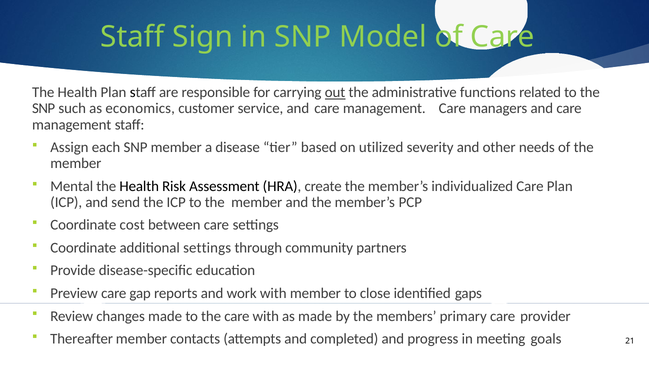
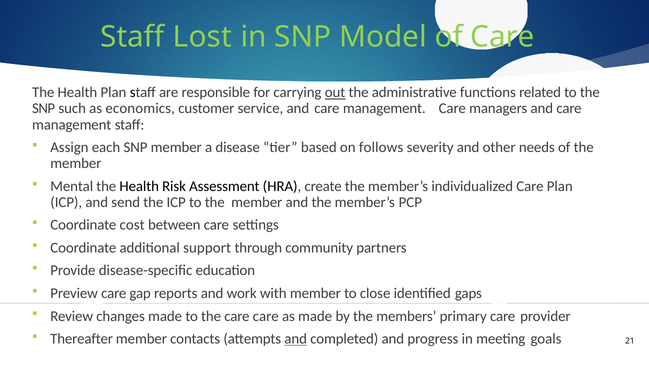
Sign: Sign -> Lost (202, 37)
utilized: utilized -> follows (381, 147)
additional settings: settings -> support (207, 248)
care with: with -> care (266, 316)
and underline: none -> present (296, 339)
